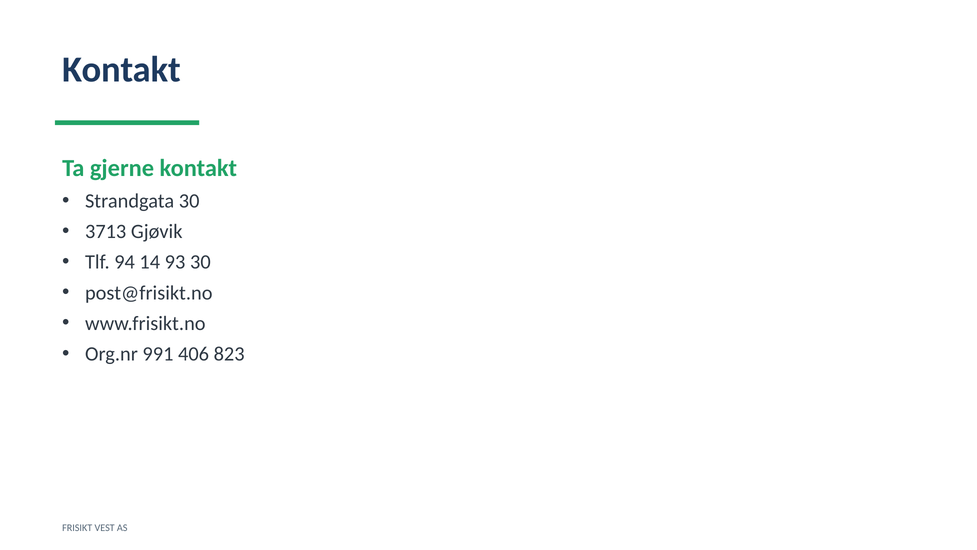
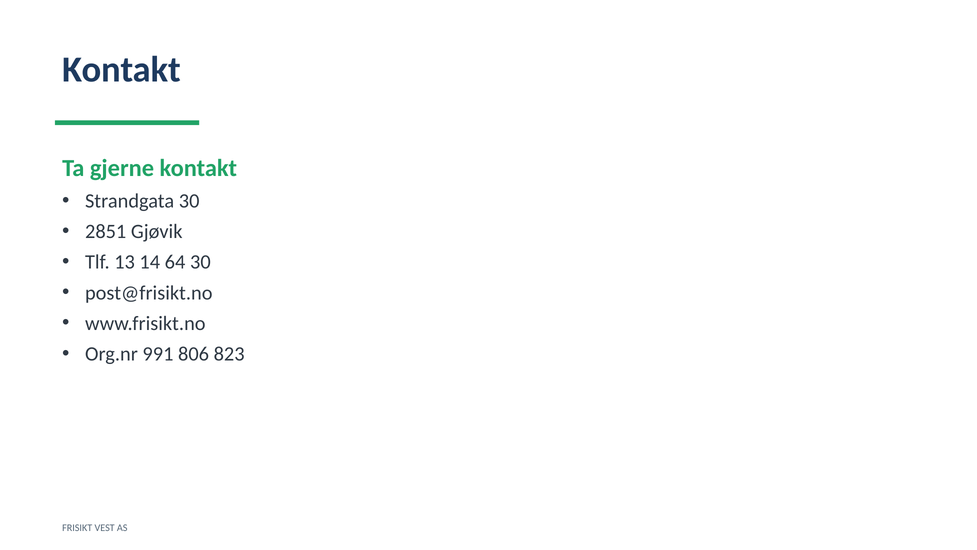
3713: 3713 -> 2851 (106, 231)
94: 94 -> 13 (125, 262)
93: 93 -> 64 (175, 262)
406: 406 -> 806 (194, 354)
